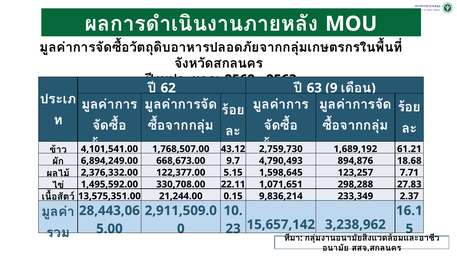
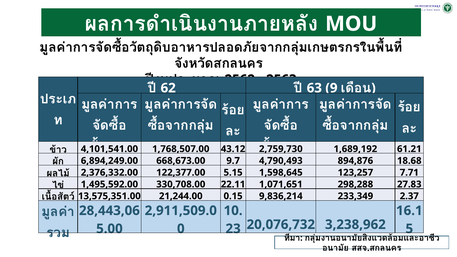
15,657,142: 15,657,142 -> 20,076,732 (281, 225)
